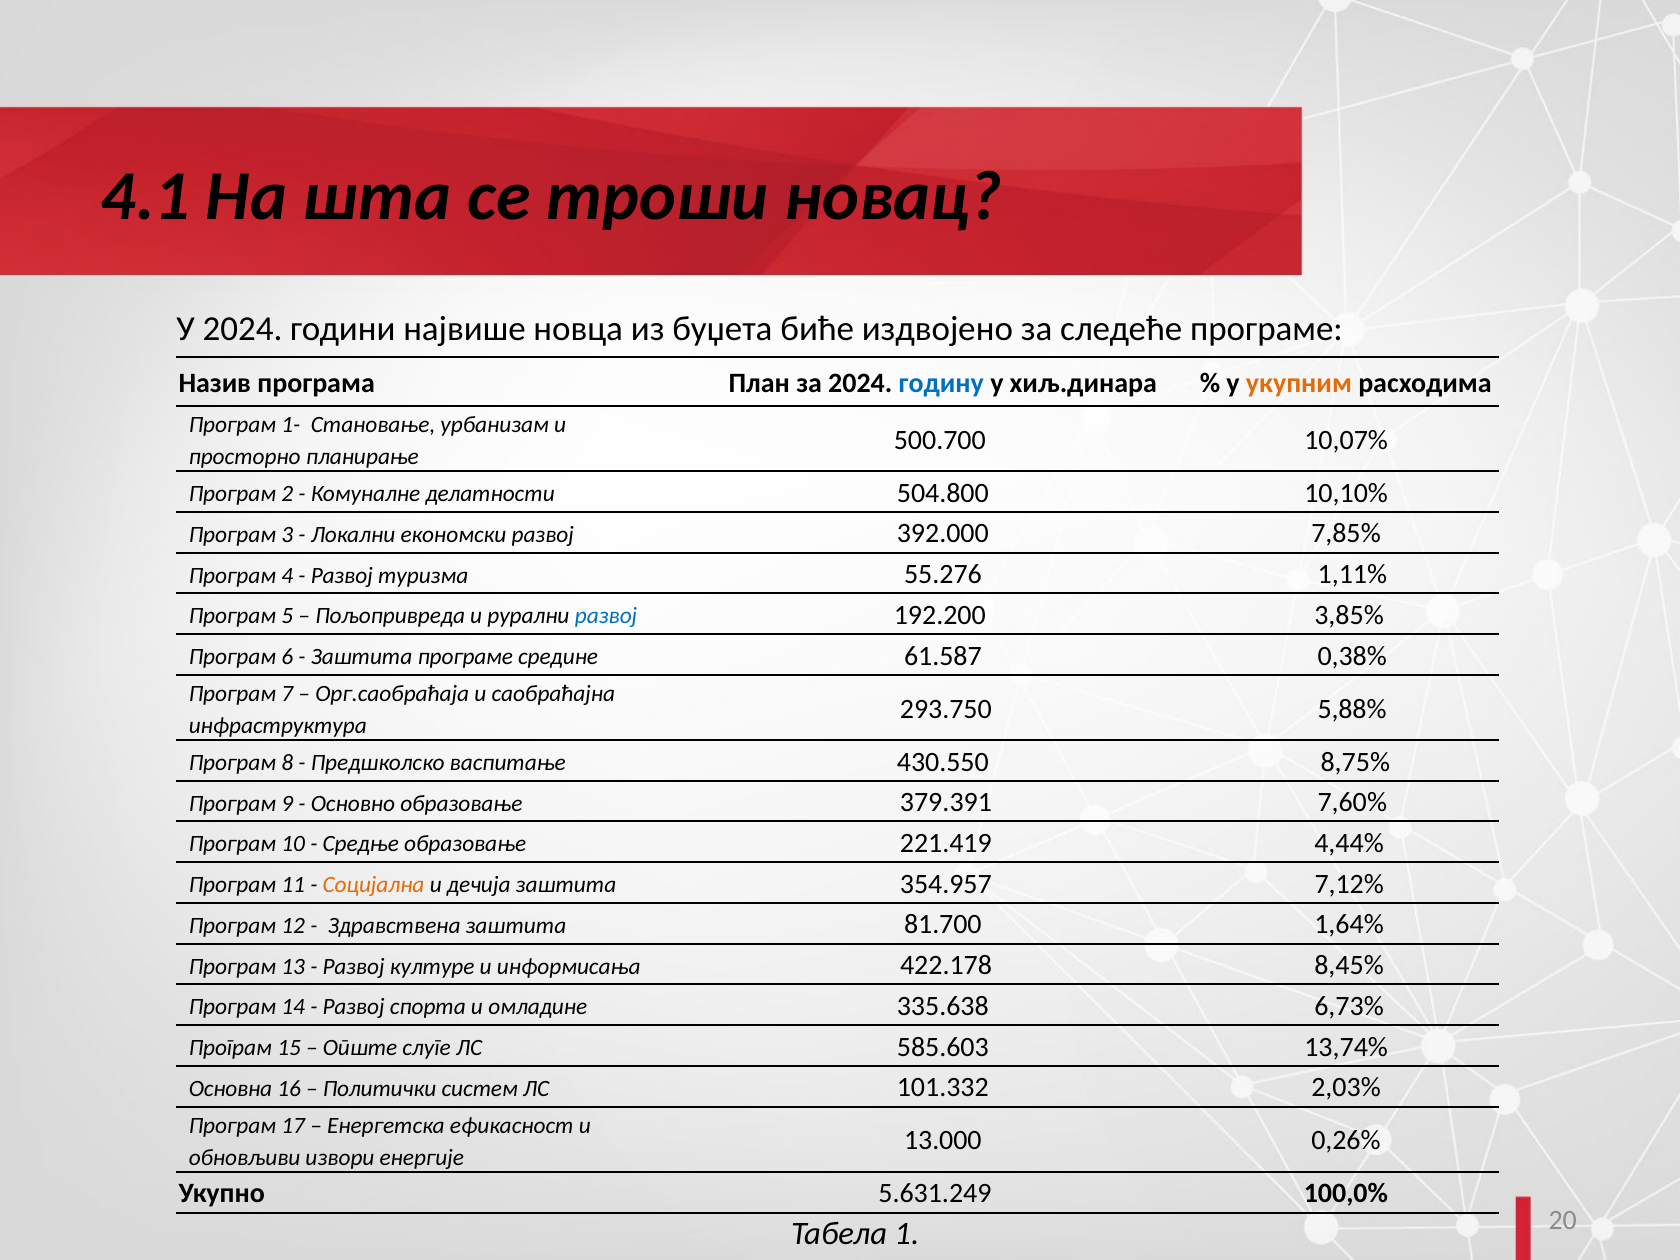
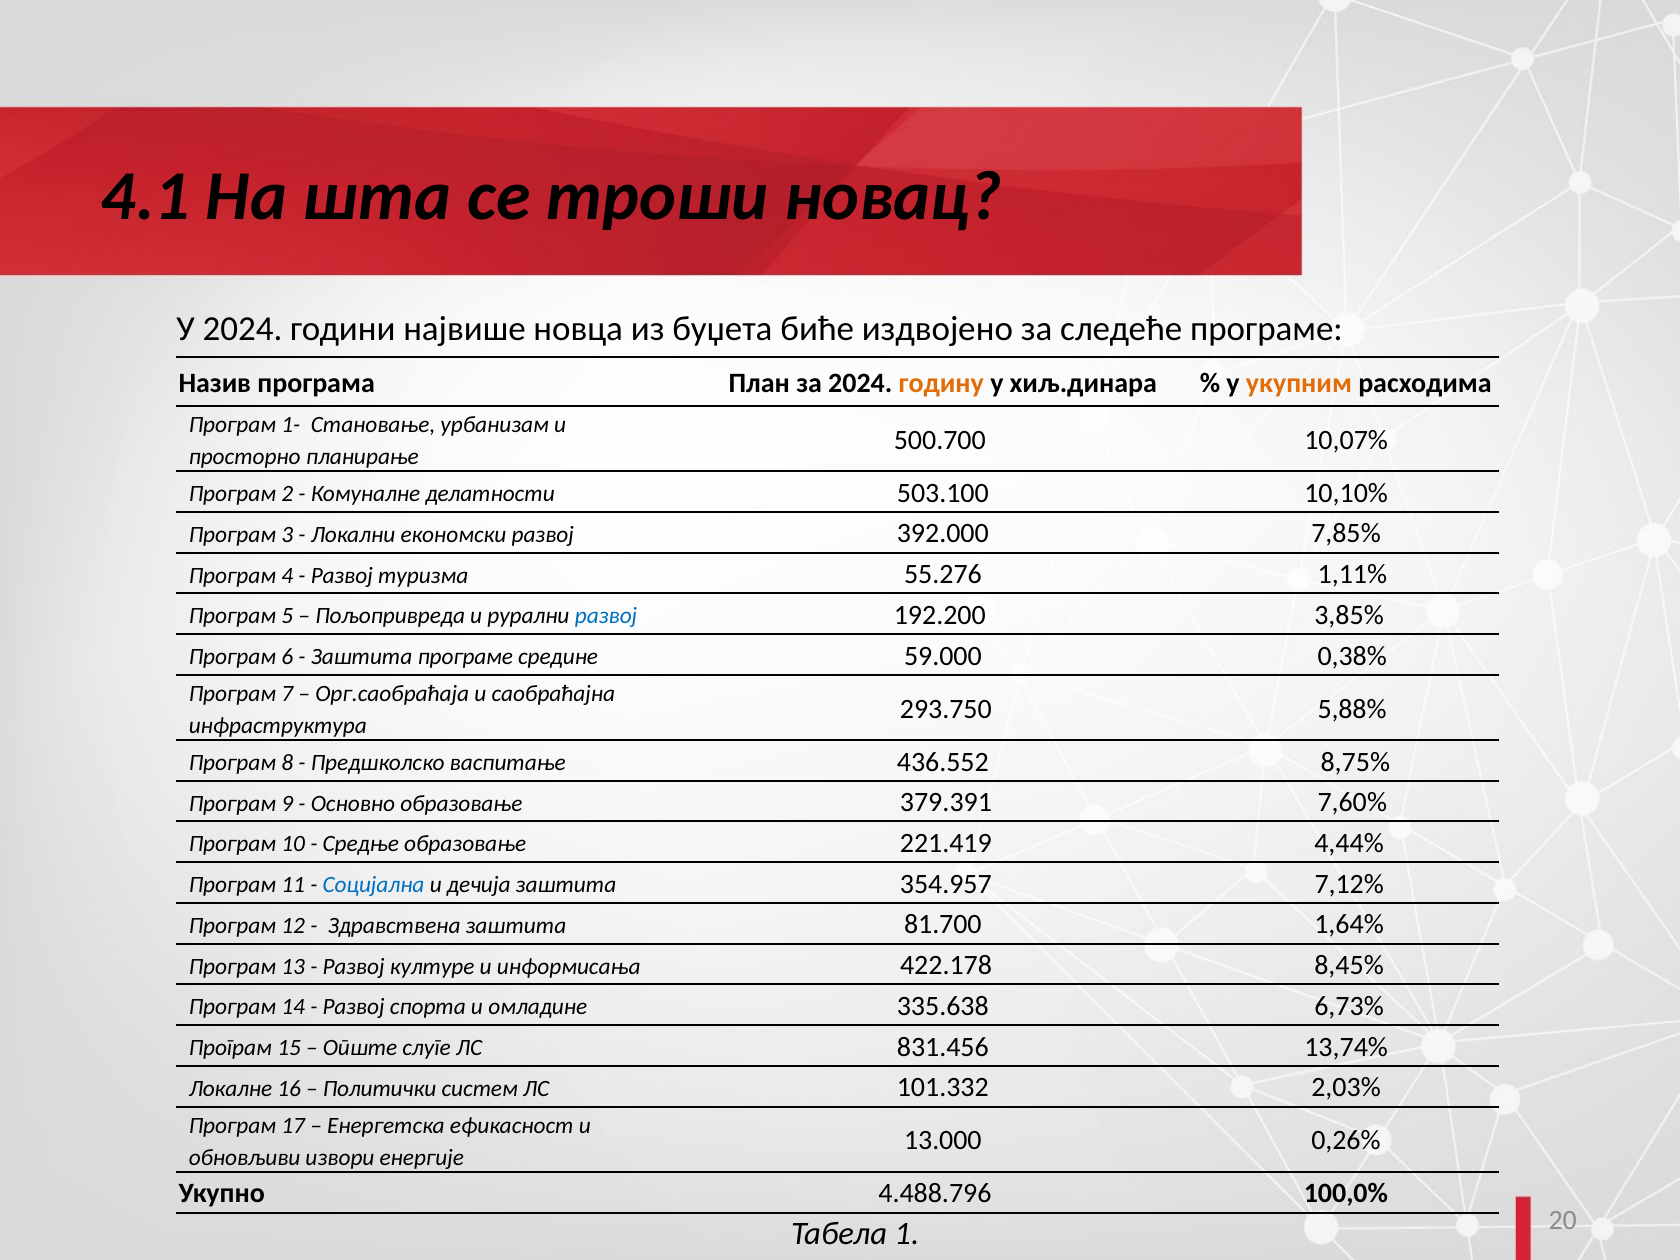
годину colour: blue -> orange (941, 383)
504.800: 504.800 -> 503.100 (943, 493)
61.587: 61.587 -> 59.000 (943, 656)
430.550: 430.550 -> 436.552 (943, 762)
Социјална colour: orange -> blue (374, 885)
585.603: 585.603 -> 831.456 (943, 1047)
Основна: Основна -> Локалне (230, 1089)
5.631.249: 5.631.249 -> 4.488.796 (935, 1194)
